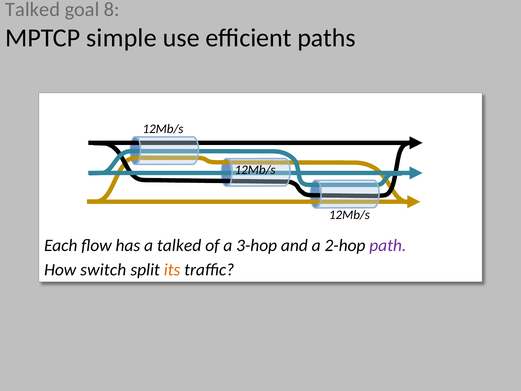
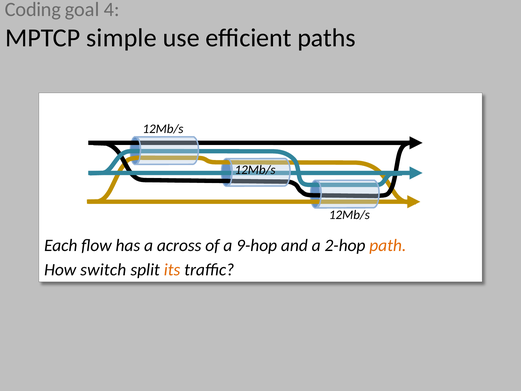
Talked: Talked -> Coding (33, 10)
8: 8 -> 4 (112, 10)
a talked: talked -> across (179, 245)
3-hop: 3-hop -> 9-hop (257, 245)
path colour: purple -> orange (388, 245)
